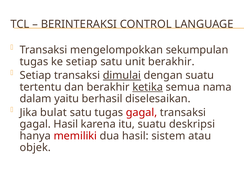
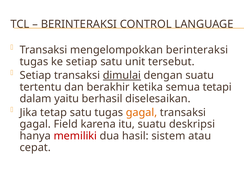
mengelompokkan sekumpulan: sekumpulan -> berinteraksi (197, 50)
unit berakhir: berakhir -> tersebut (171, 62)
ketika underline: present -> none (148, 87)
nama: nama -> tetapi (217, 87)
bulat: bulat -> tetap (54, 112)
gagal colour: red -> orange (142, 112)
gagal Hasil: Hasil -> Field (66, 124)
objek: objek -> cepat (35, 148)
